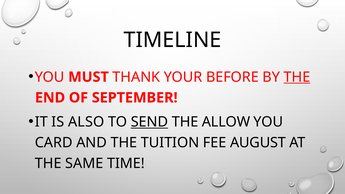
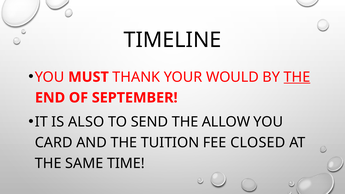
BEFORE: BEFORE -> WOULD (232, 77)
SEND underline: present -> none (149, 122)
AUGUST: AUGUST -> CLOSED (258, 143)
